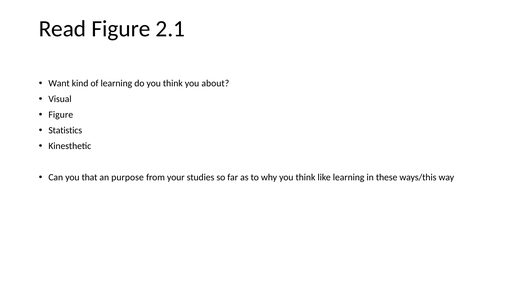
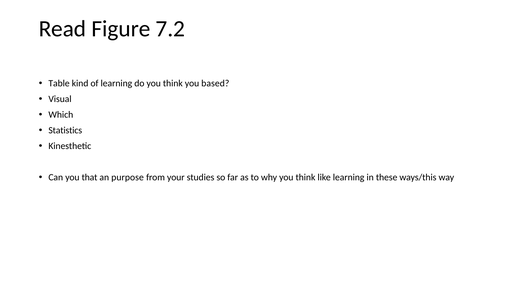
2.1: 2.1 -> 7.2 (170, 29)
Want: Want -> Table (59, 83)
about: about -> based (215, 83)
Figure: Figure -> Which (61, 115)
